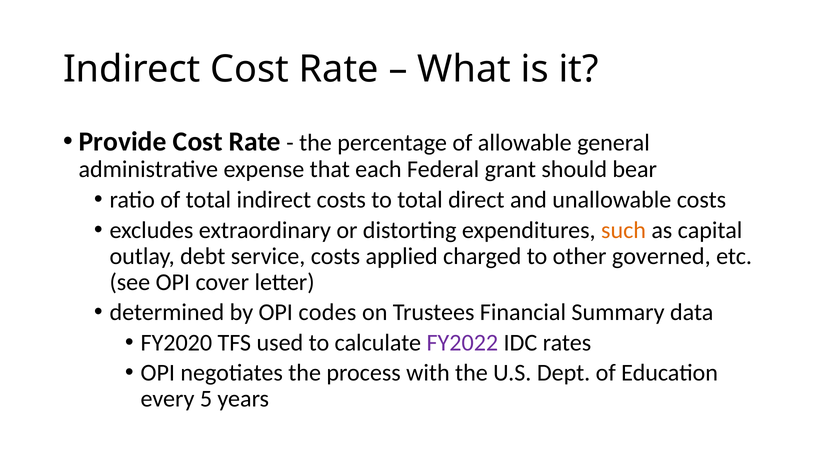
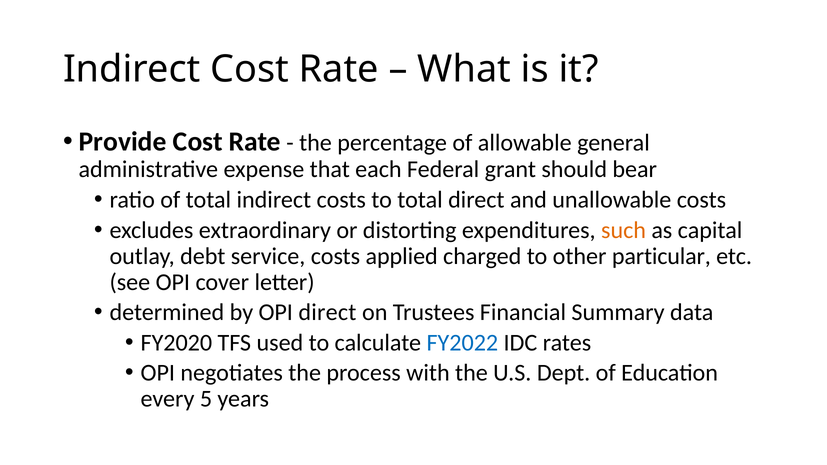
governed: governed -> particular (661, 256)
OPI codes: codes -> direct (327, 312)
FY2022 colour: purple -> blue (462, 343)
